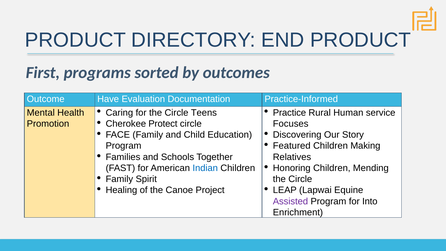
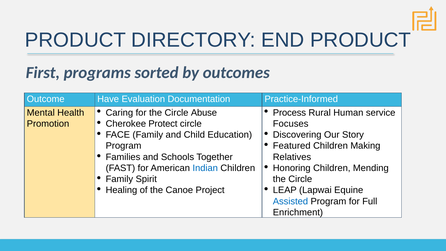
Teens: Teens -> Abuse (204, 113)
Practice: Practice -> Process (289, 113)
Assisted colour: purple -> blue (290, 201)
Into: Into -> Full (370, 201)
